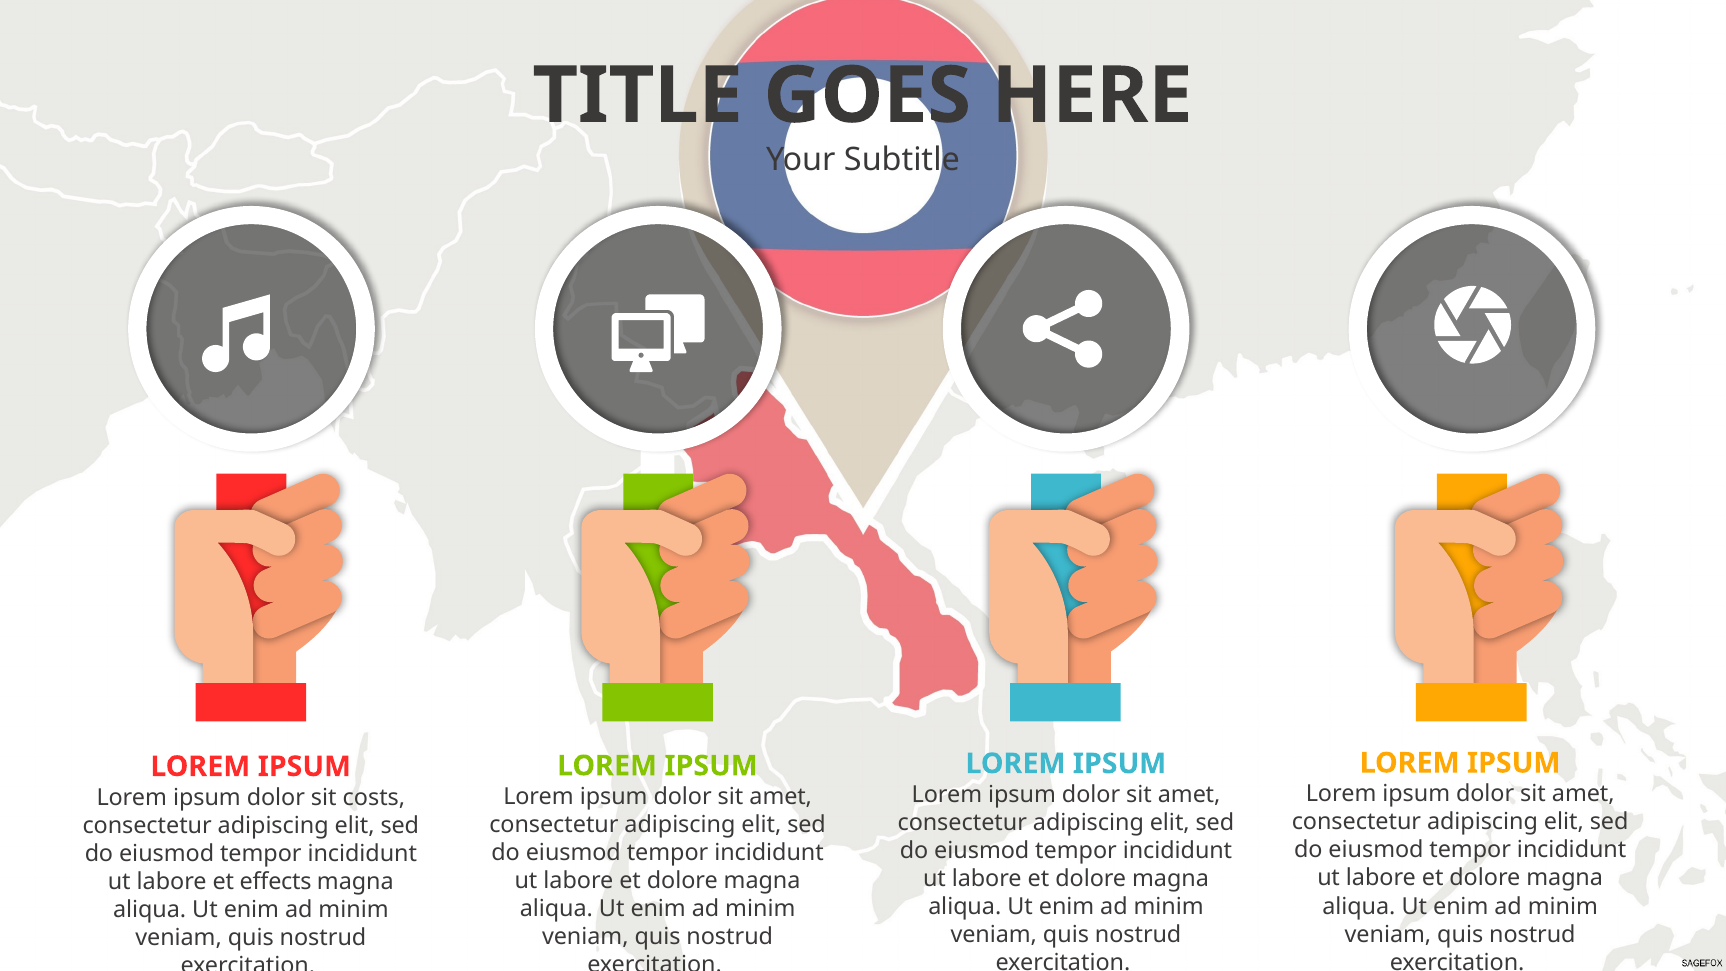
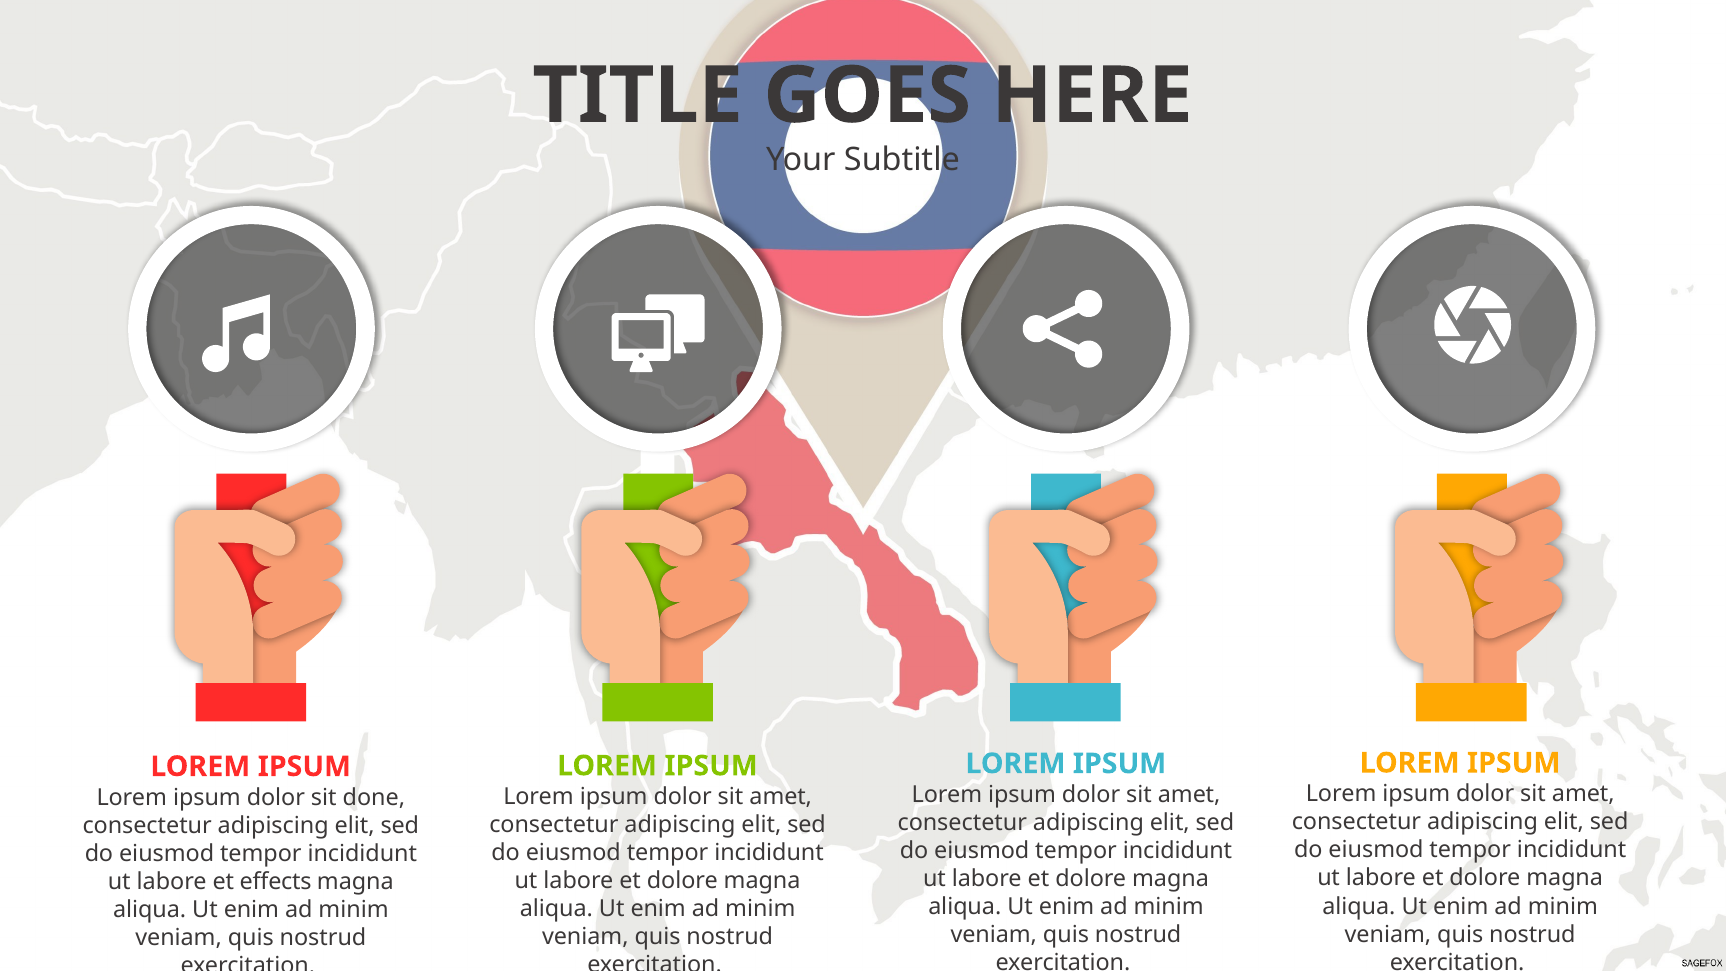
costs: costs -> done (374, 797)
